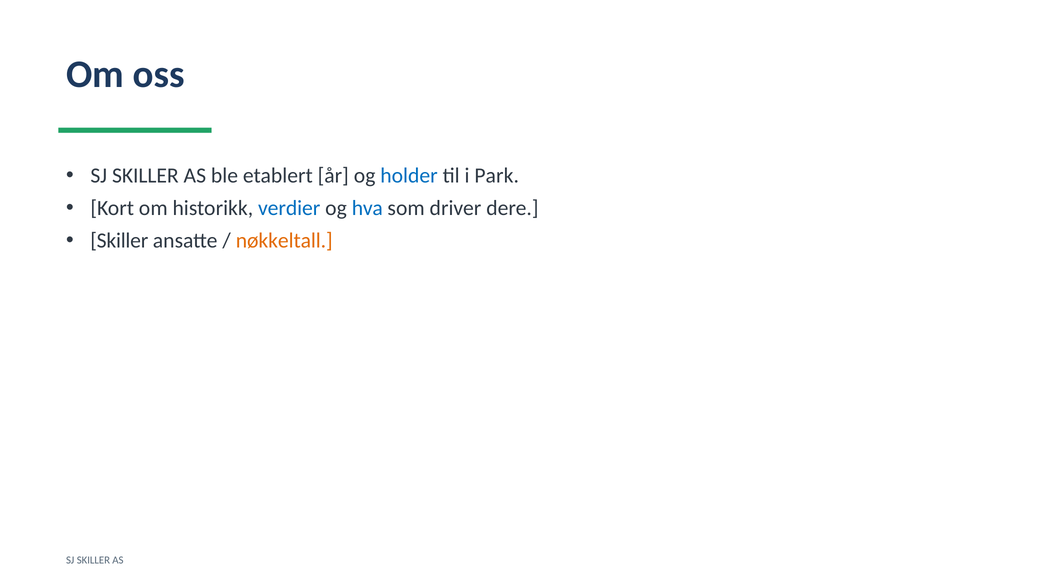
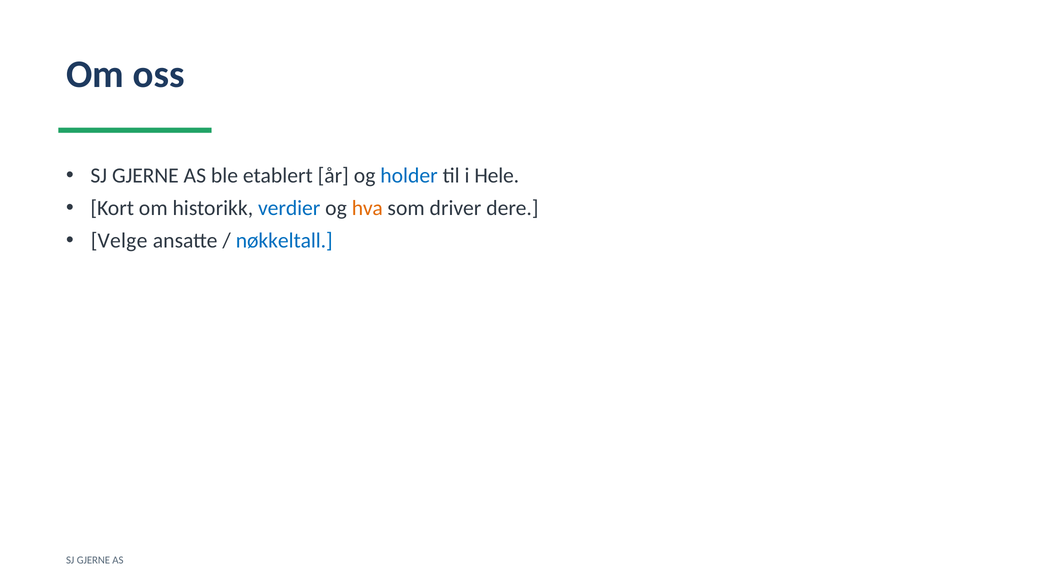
SKILLER: SKILLER -> GJERNE (145, 176)
Park: Park -> Hele (497, 176)
hva colour: blue -> orange (367, 208)
Skiller: Skiller -> Velge (119, 241)
nøkkeltall colour: orange -> blue (284, 241)
SKILLER: SKILLER -> GJERNE (93, 560)
